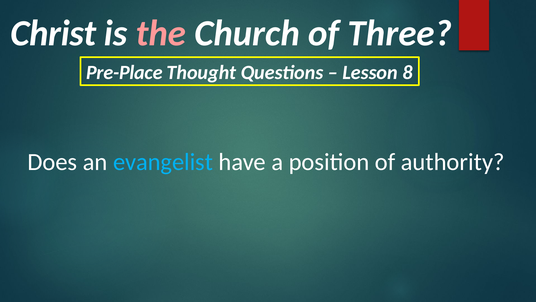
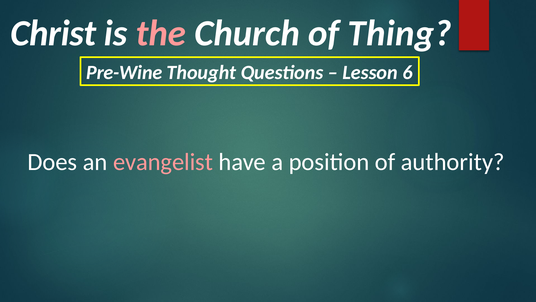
Three: Three -> Thing (400, 33)
Pre-Place: Pre-Place -> Pre-Wine (124, 72)
8: 8 -> 6 (407, 72)
evangelist colour: light blue -> pink (163, 162)
